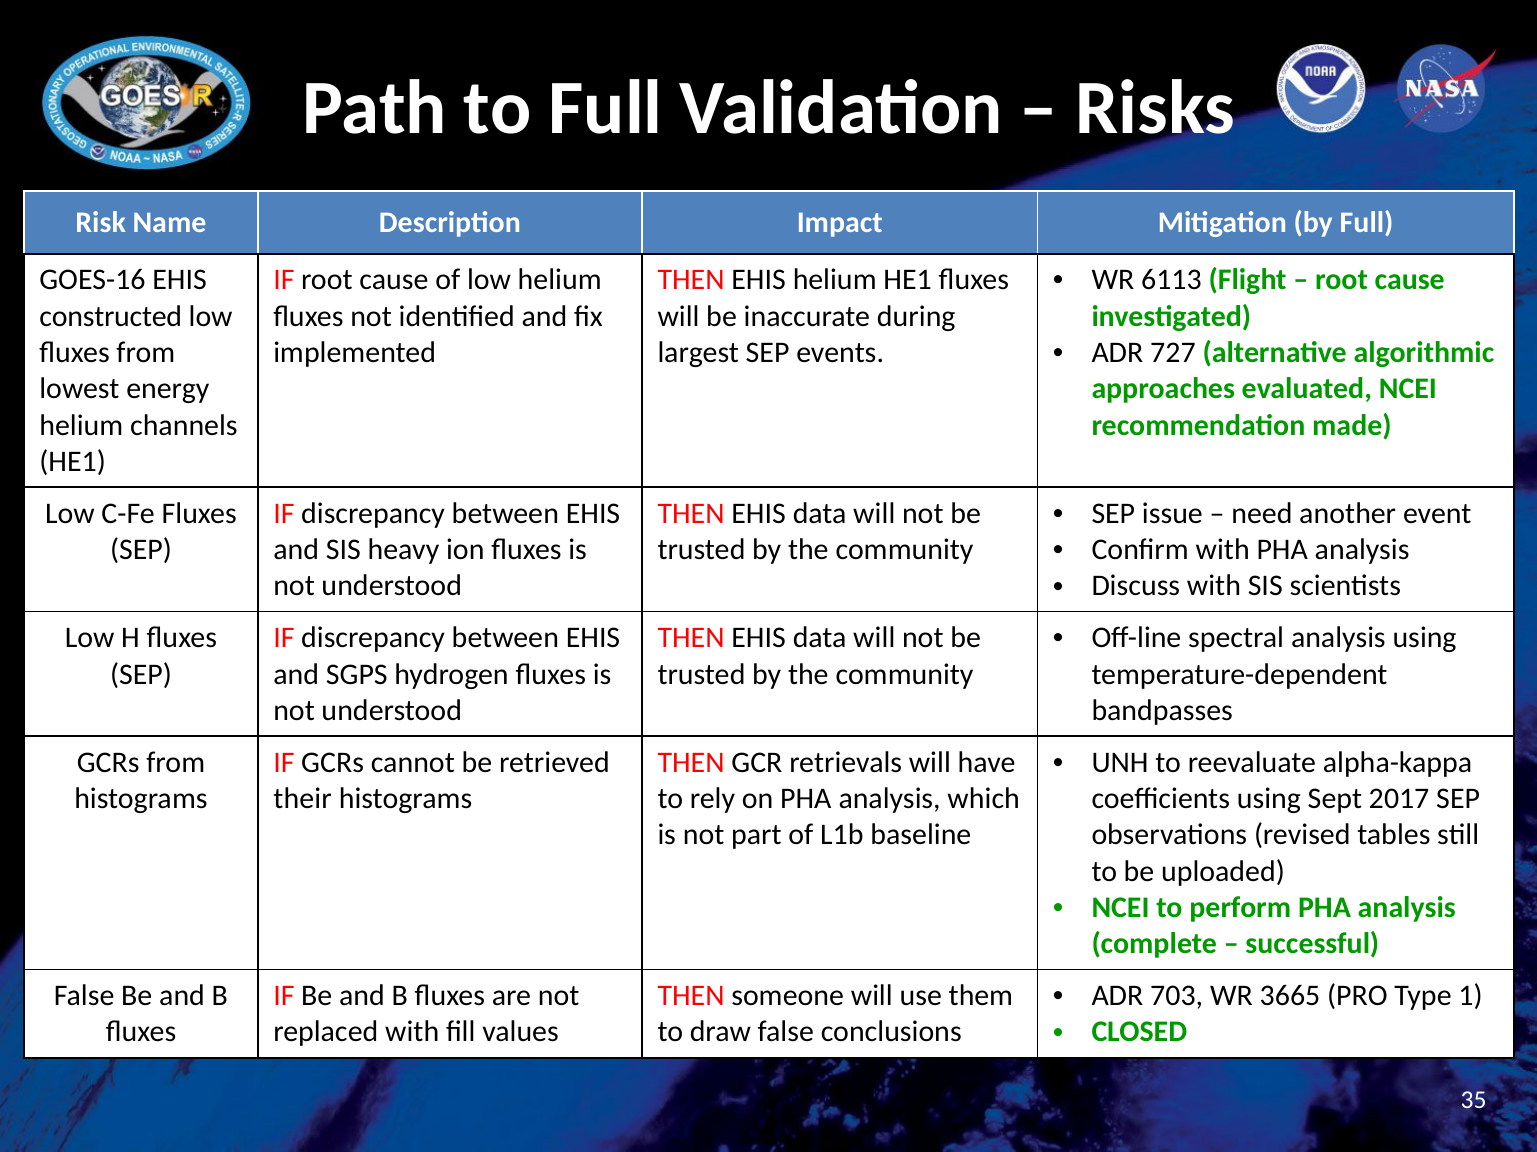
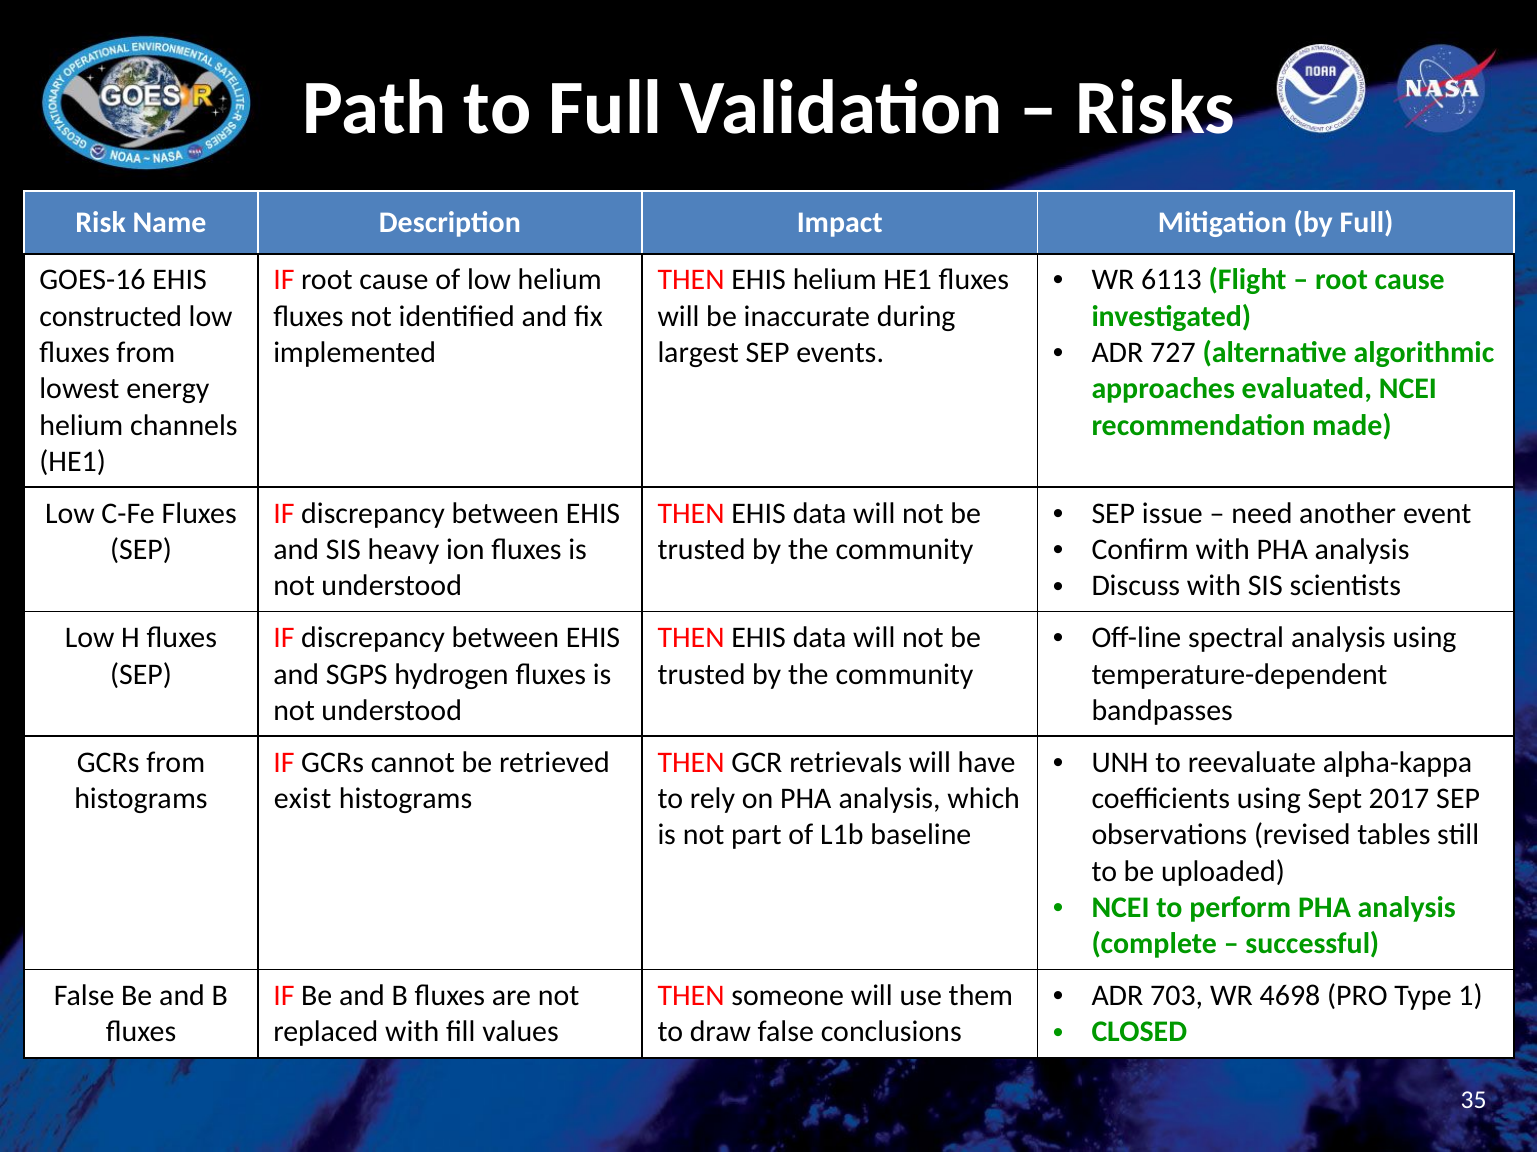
their: their -> exist (303, 799)
3665: 3665 -> 4698 (1290, 996)
